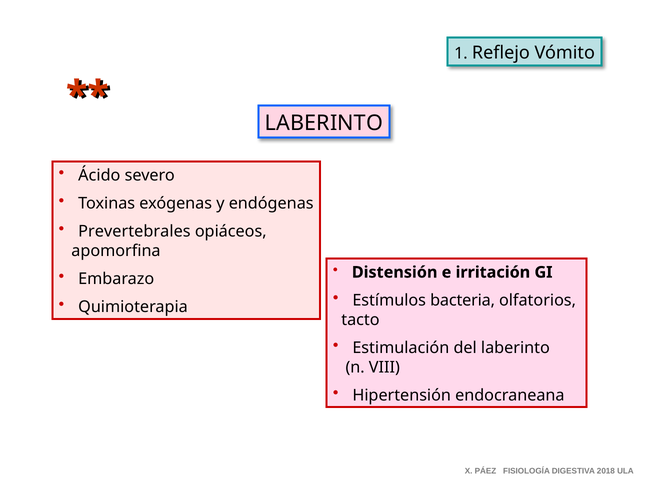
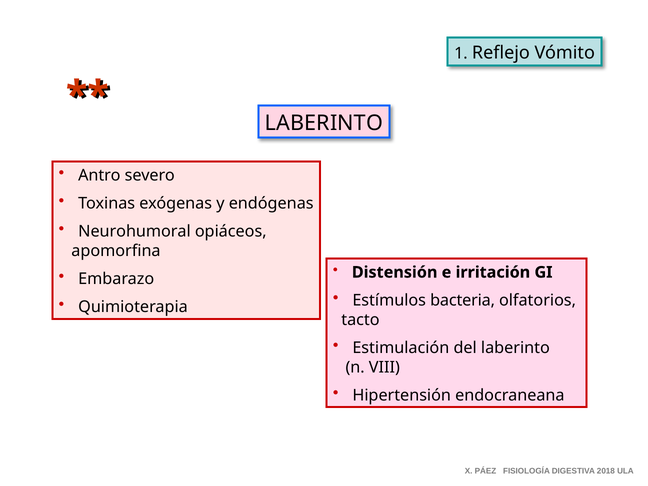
Ácido: Ácido -> Antro (99, 175)
Prevertebrales: Prevertebrales -> Neurohumoral (134, 232)
